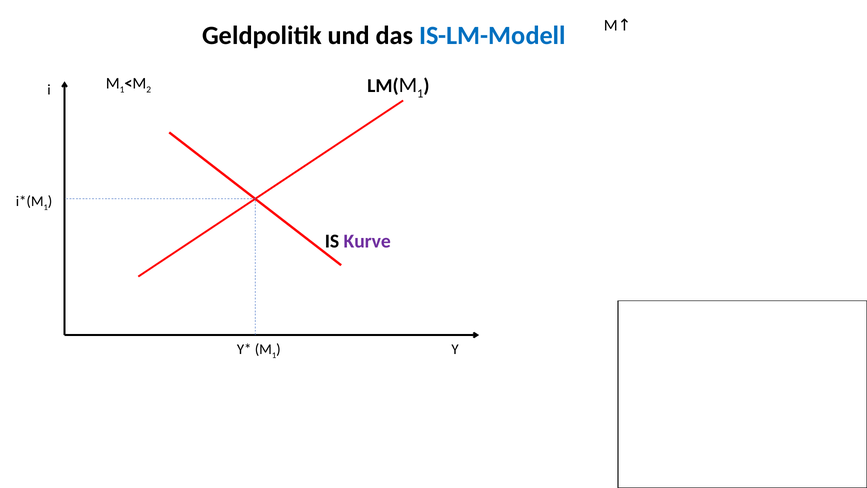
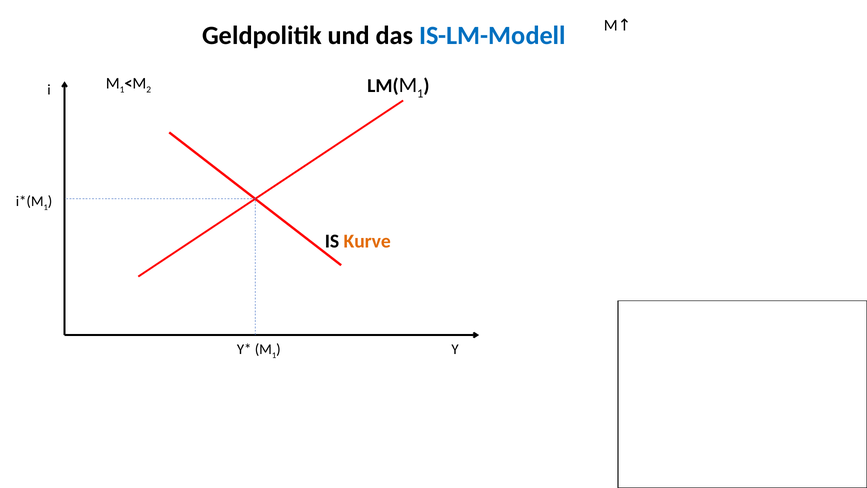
Kurve colour: purple -> orange (367, 241)
